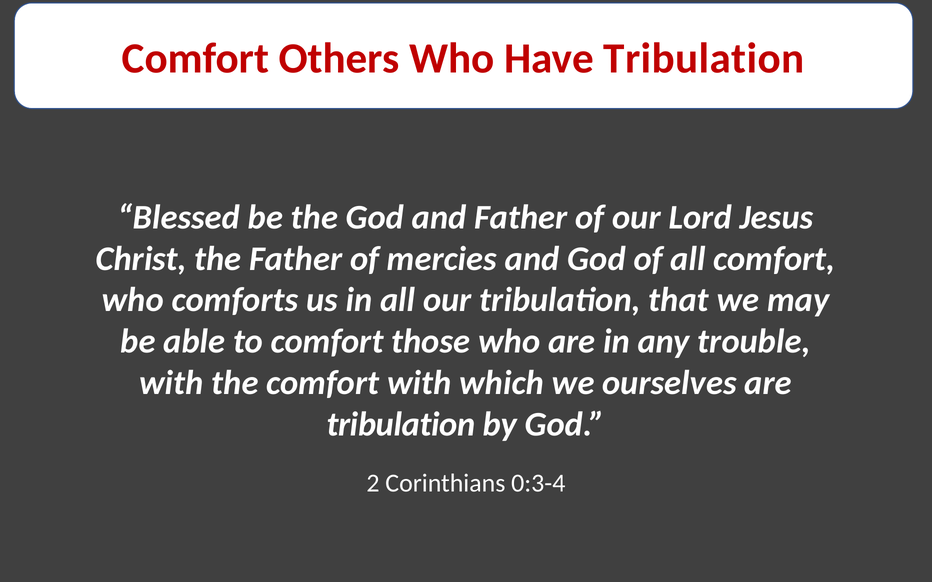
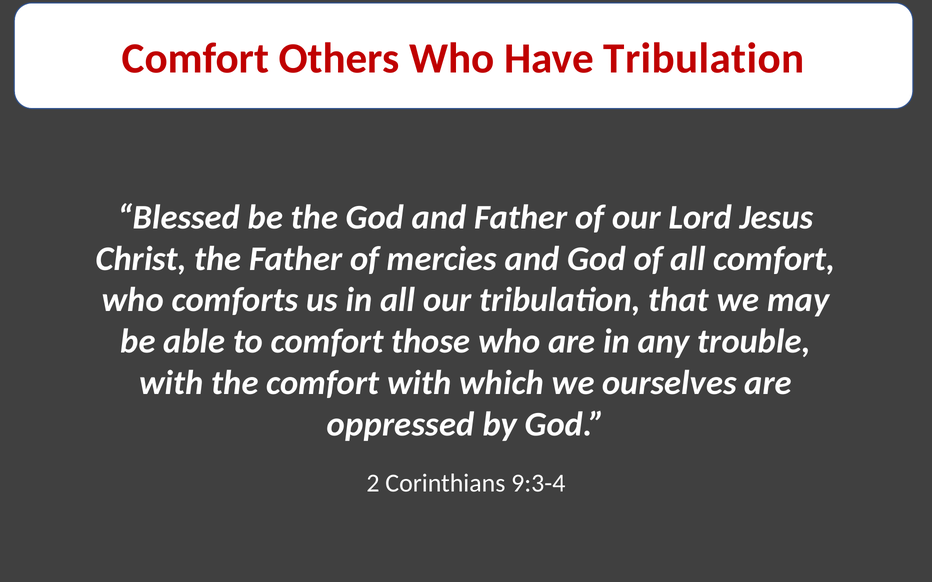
tribulation: tribulation -> oppressed (401, 425)
0:3-4: 0:3-4 -> 9:3-4 (538, 484)
